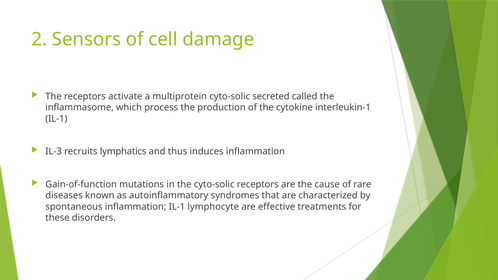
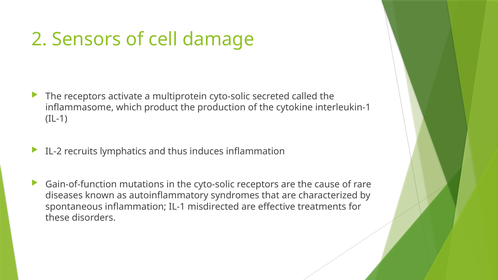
process: process -> product (161, 108)
IL-3: IL-3 -> IL-2 (54, 152)
lymphocyte: lymphocyte -> misdirected (213, 207)
